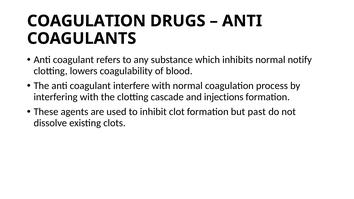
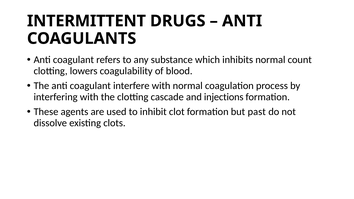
COAGULATION: COAGULATION -> INTERMITTENT (86, 21)
notify: notify -> count (300, 60)
